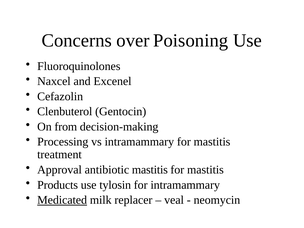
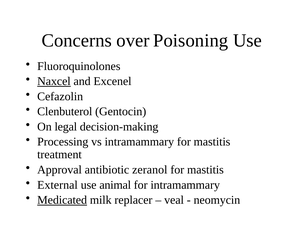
Naxcel underline: none -> present (54, 81)
from: from -> legal (66, 127)
antibiotic mastitis: mastitis -> zeranol (150, 170)
Products: Products -> External (58, 185)
tylosin: tylosin -> animal (115, 185)
